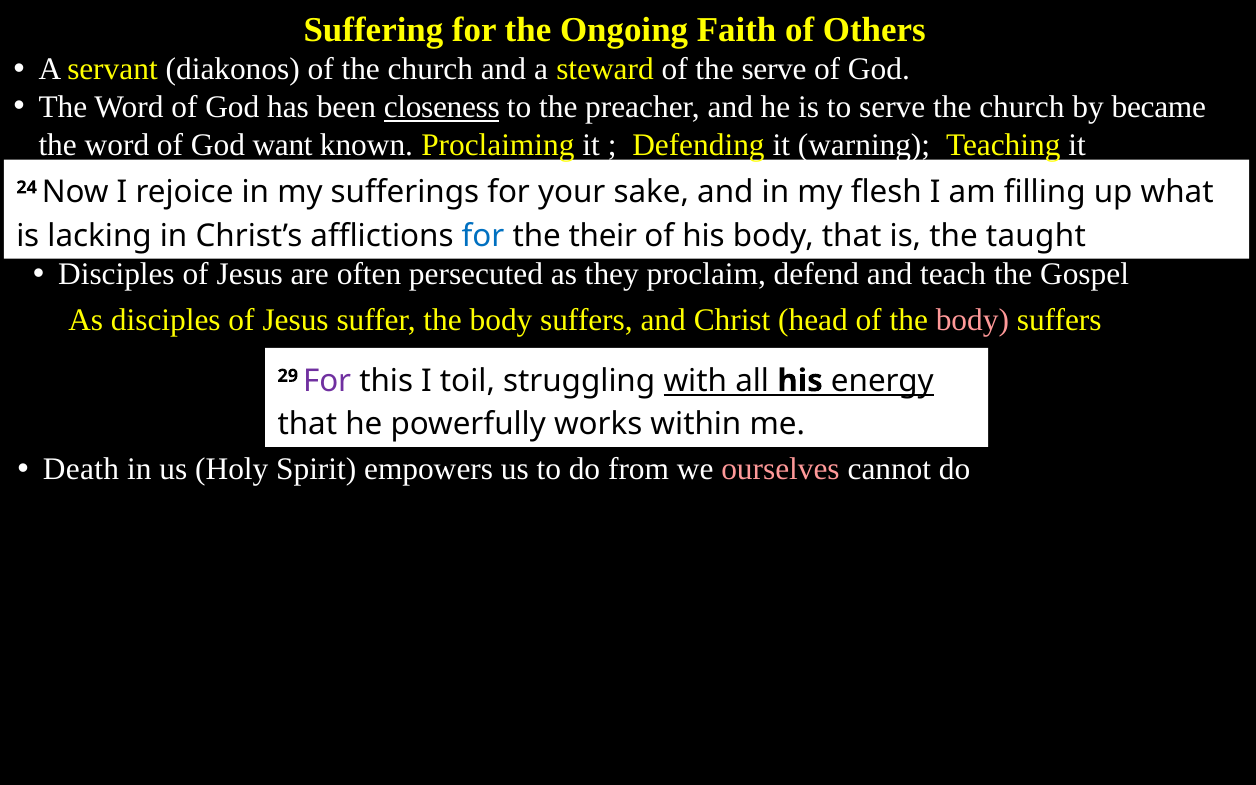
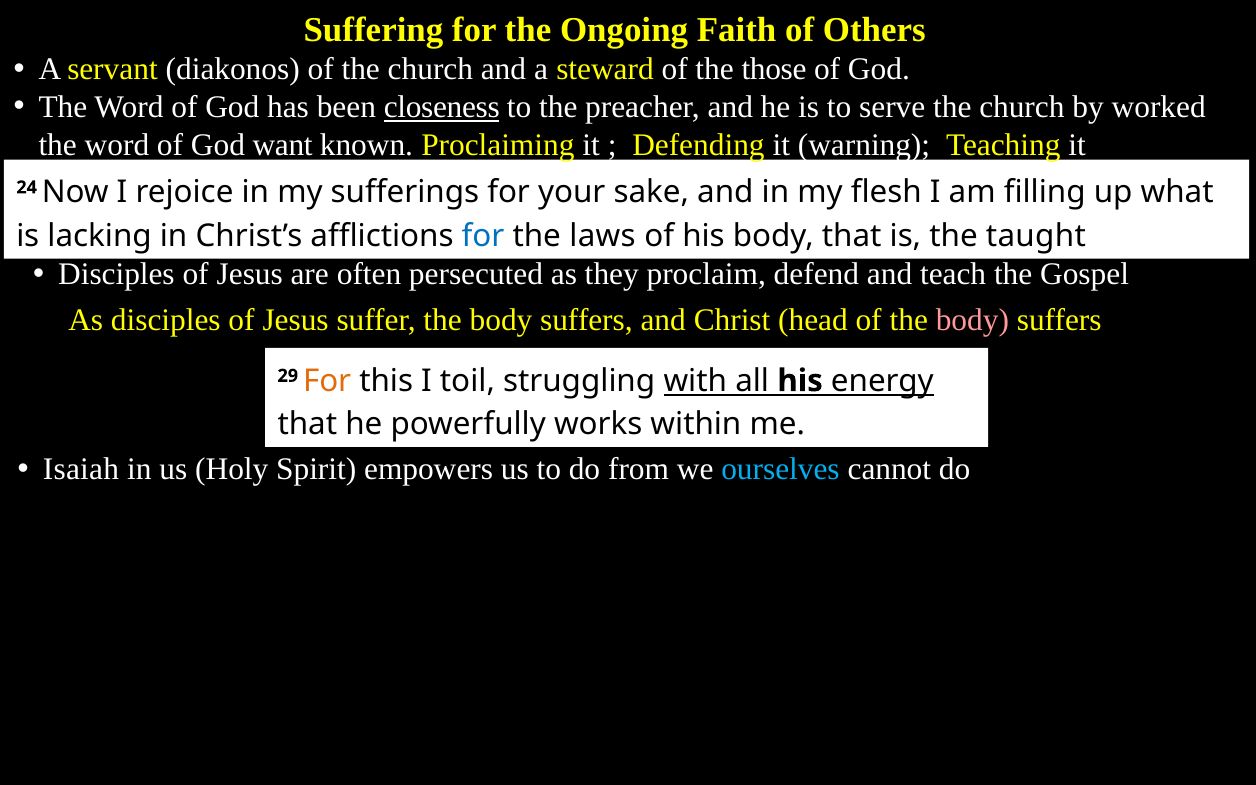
the serve: serve -> those (774, 69)
became: became -> worked (1159, 107)
their: their -> laws (603, 236)
For colour: purple -> orange (327, 381)
Death: Death -> Isaiah (81, 470)
ourselves colour: pink -> light blue (780, 470)
